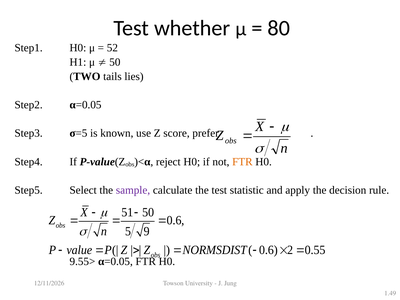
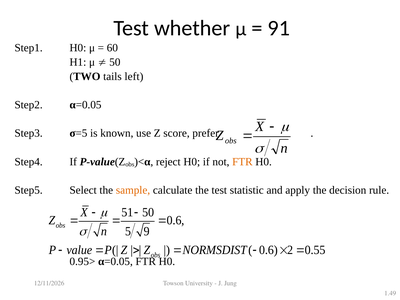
80: 80 -> 91 (279, 28)
52: 52 -> 60 (112, 48)
lies: lies -> left (134, 76)
sample colour: purple -> orange (133, 190)
9.55>: 9.55> -> 0.95> (82, 261)
